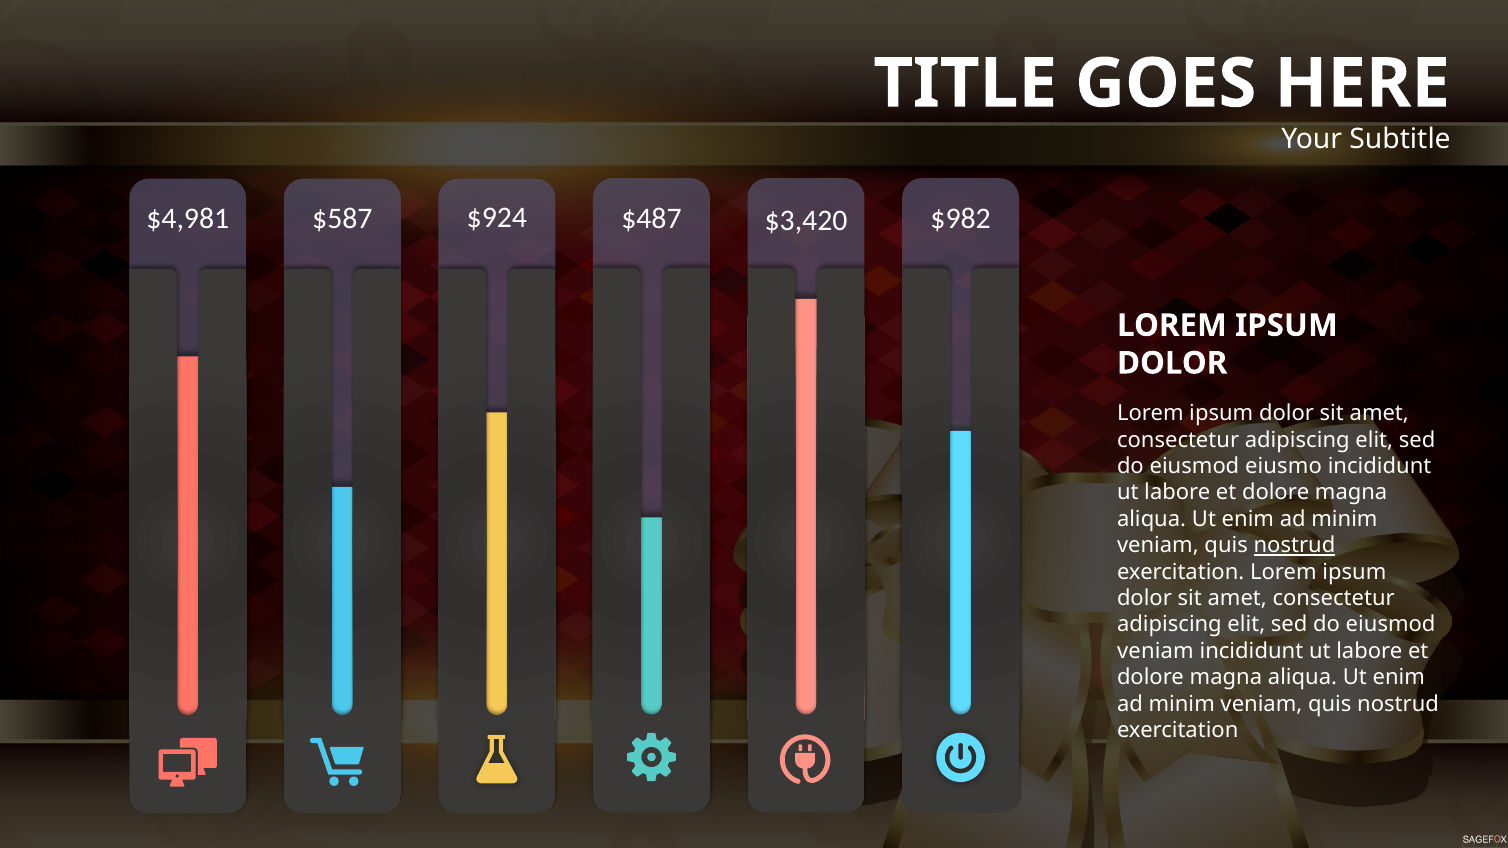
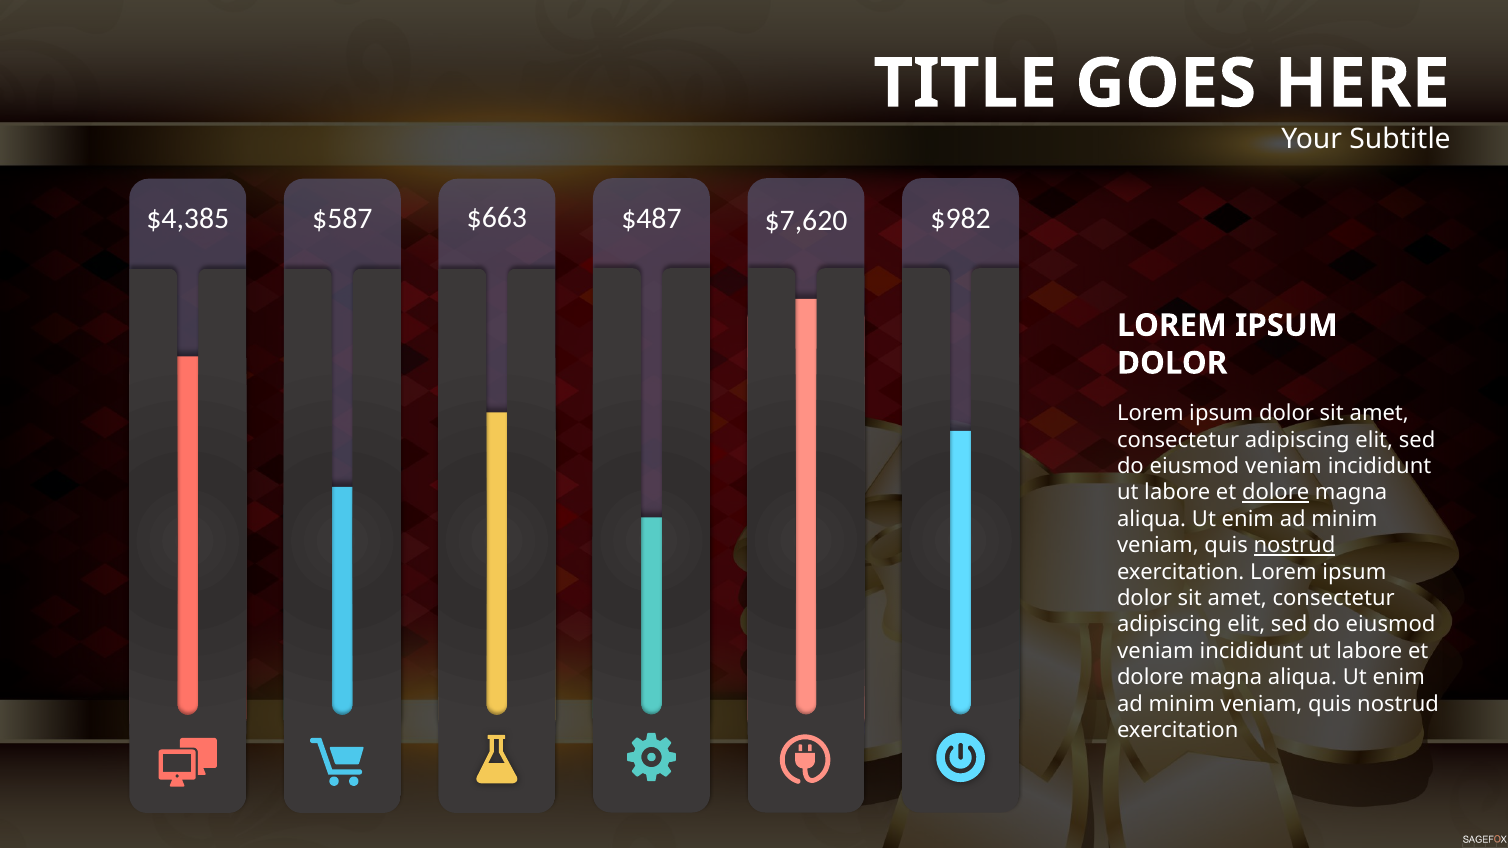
$4,981: $4,981 -> $4,385 (188, 218)
$924: $924 -> $663 (497, 218)
$3,420: $3,420 -> $7,620 (806, 220)
eiusmo: eiusmo -> veniam (1283, 466)
dolore underline: none -> present (1276, 493)
